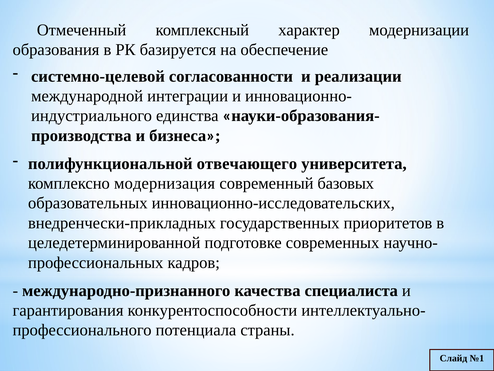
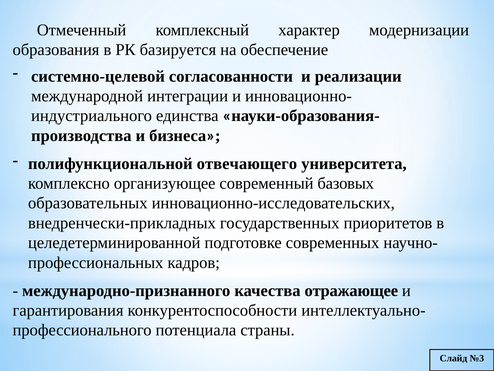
модернизация: модернизация -> организующее (165, 183)
специалиста: специалиста -> отражающее (351, 290)
№1: №1 -> №3 (477, 358)
